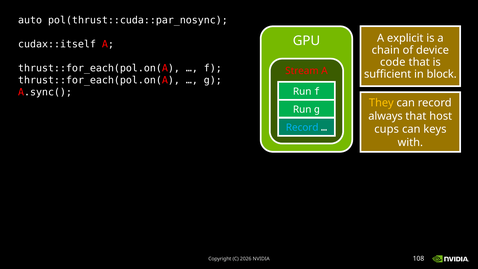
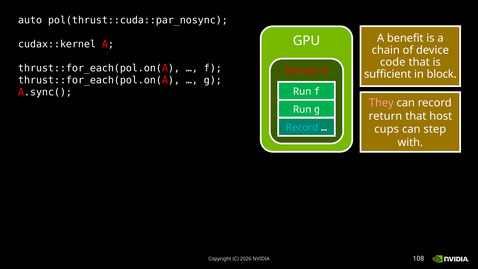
explicit: explicit -> benefit (405, 38)
cudax::itself: cudax::itself -> cudax::kernel (57, 44)
They colour: yellow -> pink (381, 103)
always: always -> return (385, 116)
keys: keys -> step (435, 129)
